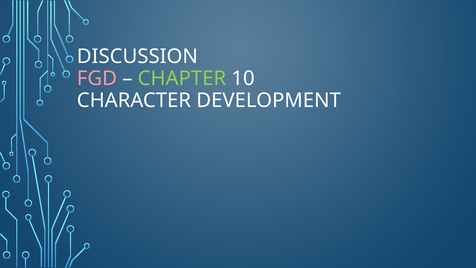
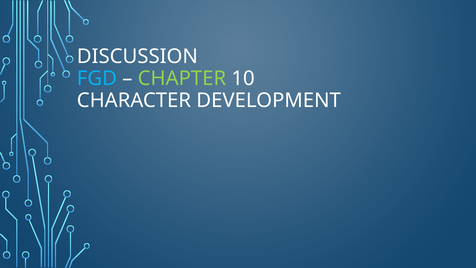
FGD colour: pink -> light blue (97, 78)
